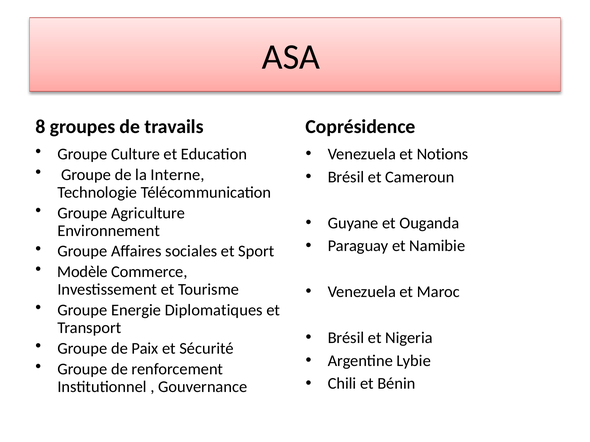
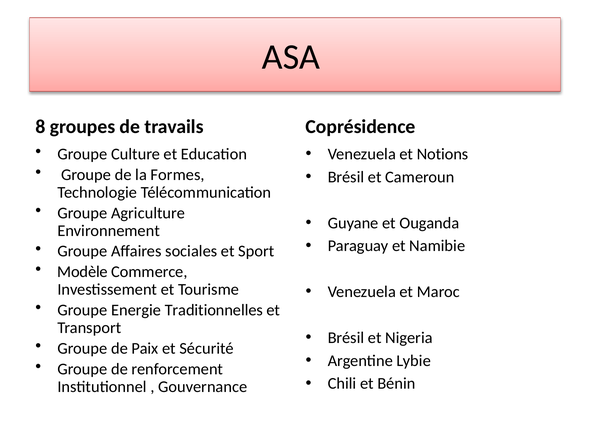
Interne: Interne -> Formes (178, 175)
Diplomatiques: Diplomatiques -> Traditionnelles (214, 310)
